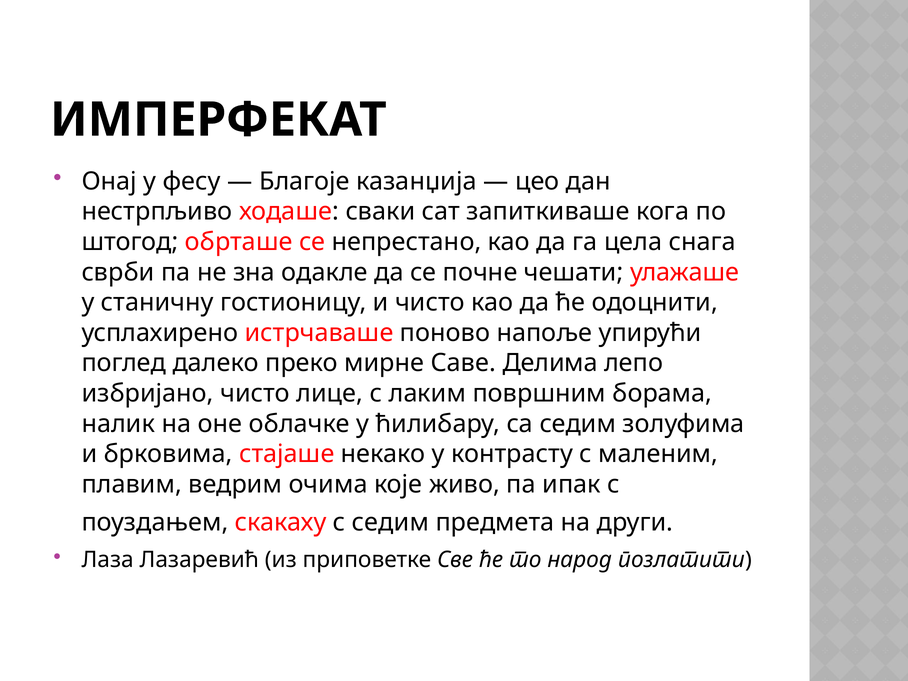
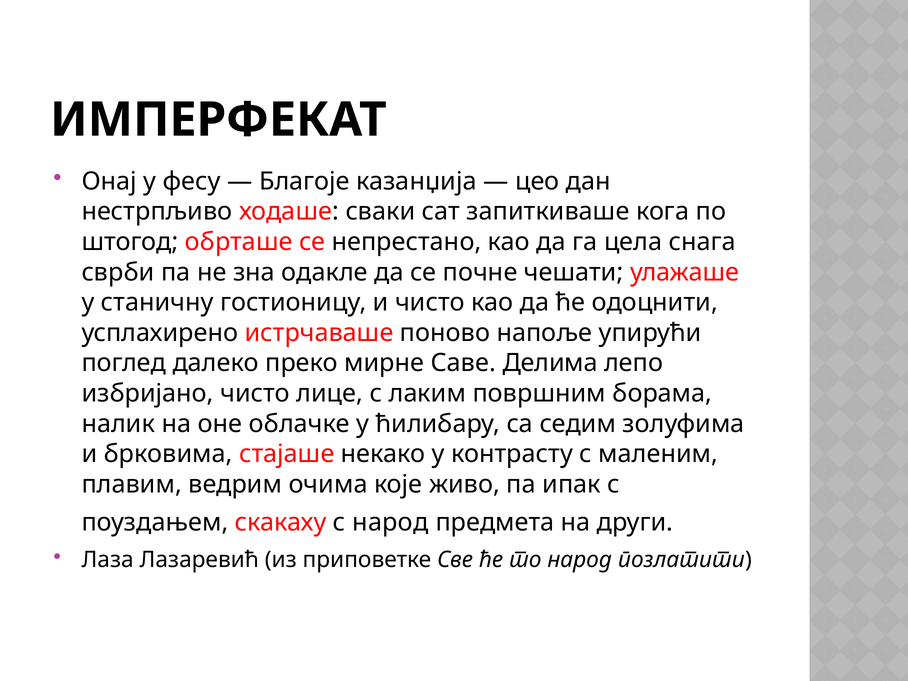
с седим: седим -> народ (390, 522)
